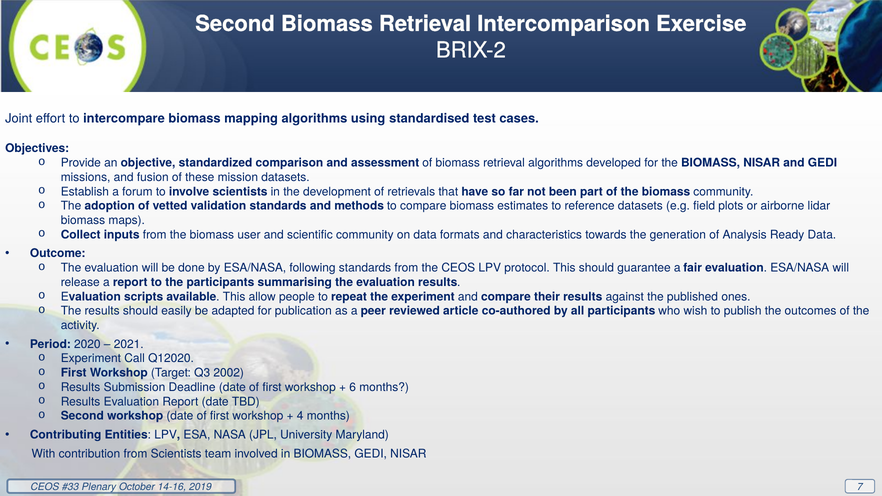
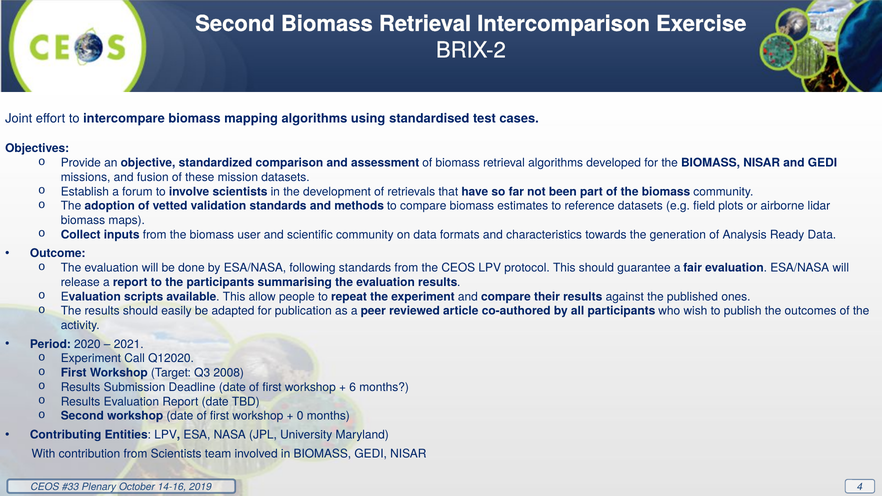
2002: 2002 -> 2008 (229, 373)
4: 4 -> 0 (300, 416)
7: 7 -> 4 (860, 487)
